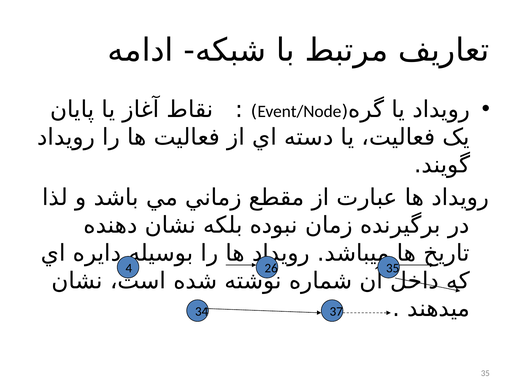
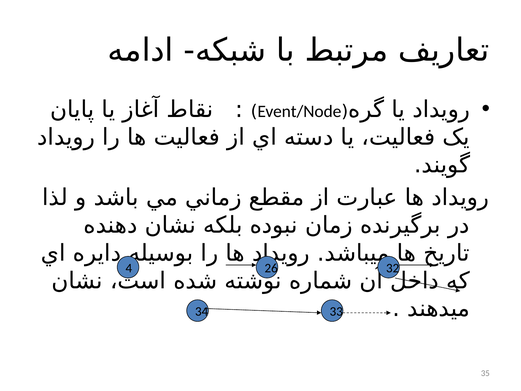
35: 35 -> 32 (393, 268)
37: 37 -> 33 (336, 311)
